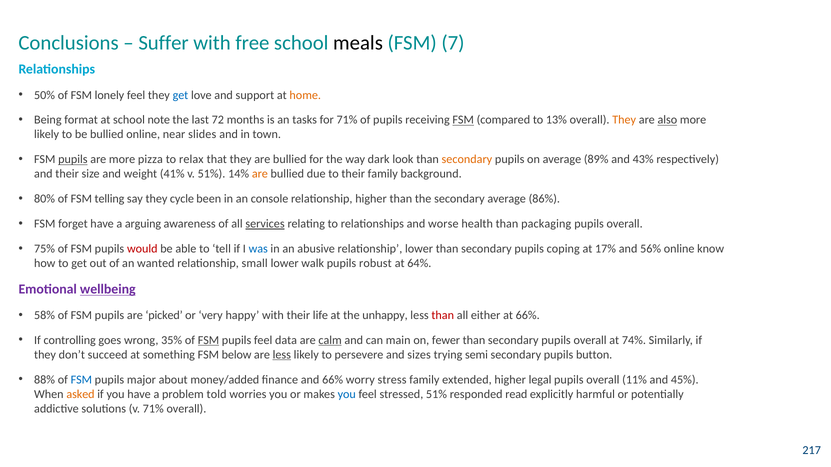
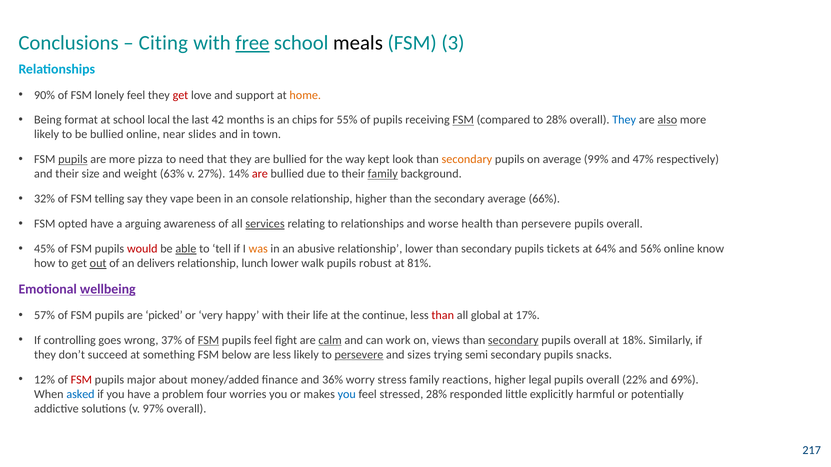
Suffer: Suffer -> Citing (163, 43)
free underline: none -> present (252, 43)
7: 7 -> 3 (453, 43)
50%: 50% -> 90% (45, 95)
get colour: blue -> red (180, 95)
note: note -> local (159, 120)
72: 72 -> 42 (218, 120)
tasks: tasks -> chips (305, 120)
for 71%: 71% -> 55% (347, 120)
to 13%: 13% -> 28% (556, 120)
They colour: orange -> blue (624, 120)
relax: relax -> need (191, 160)
dark: dark -> kept (379, 160)
89%: 89% -> 99% (596, 160)
43%: 43% -> 47% (643, 160)
41%: 41% -> 63% (172, 174)
v 51%: 51% -> 27% (211, 174)
are colour: orange -> red (260, 174)
family underline: none -> present (383, 174)
80%: 80% -> 32% (45, 199)
cycle: cycle -> vape (182, 199)
86%: 86% -> 66% (544, 199)
forget: forget -> opted (73, 224)
than packaging: packaging -> persevere (546, 224)
75%: 75% -> 45% (45, 249)
able underline: none -> present (186, 249)
was colour: blue -> orange (258, 249)
coping: coping -> tickets (563, 249)
17%: 17% -> 64% (606, 249)
out underline: none -> present (98, 264)
wanted: wanted -> delivers (156, 264)
small: small -> lunch (255, 264)
64%: 64% -> 81% (419, 264)
58%: 58% -> 57% (45, 315)
unhappy: unhappy -> continue (385, 315)
either: either -> global (486, 315)
at 66%: 66% -> 17% (528, 315)
35%: 35% -> 37% (172, 340)
data: data -> fight (286, 340)
main: main -> work (398, 340)
fewer: fewer -> views (446, 340)
secondary underline: none -> present (513, 340)
74%: 74% -> 18% (634, 340)
less underline: present -> none (282, 355)
persevere underline: none -> present (359, 355)
button: button -> snacks (594, 355)
88%: 88% -> 12% (45, 380)
FSM colour: blue -> red (81, 380)
and 66%: 66% -> 36% (333, 380)
extended: extended -> reactions (467, 380)
11%: 11% -> 22% (635, 380)
45%: 45% -> 69% (685, 380)
asked colour: orange -> blue (80, 395)
told: told -> four (217, 395)
stressed 51%: 51% -> 28% (436, 395)
read: read -> little (516, 395)
v 71%: 71% -> 97% (153, 409)
